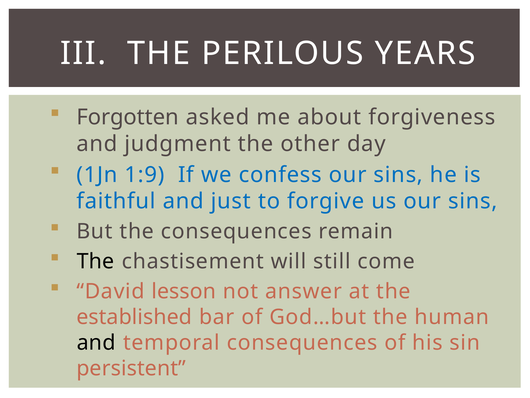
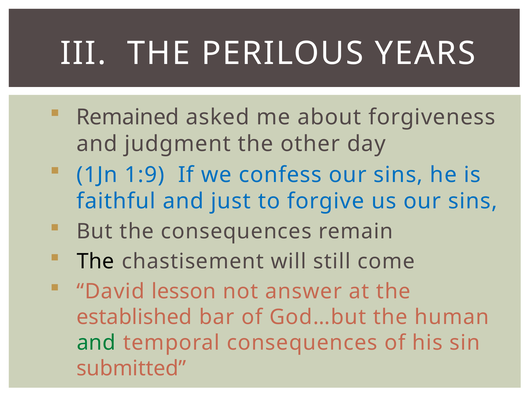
Forgotten: Forgotten -> Remained (128, 117)
and colour: black -> green (96, 342)
persistent: persistent -> submitted (131, 368)
